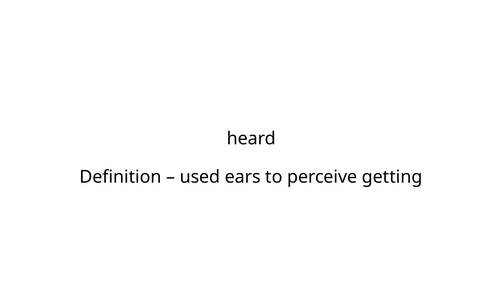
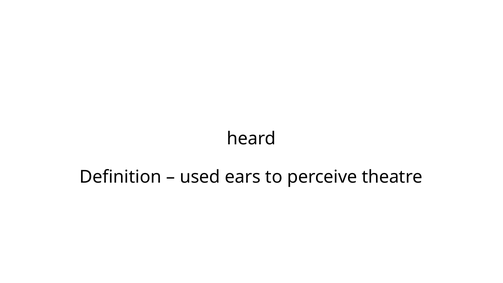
getting: getting -> theatre (392, 177)
